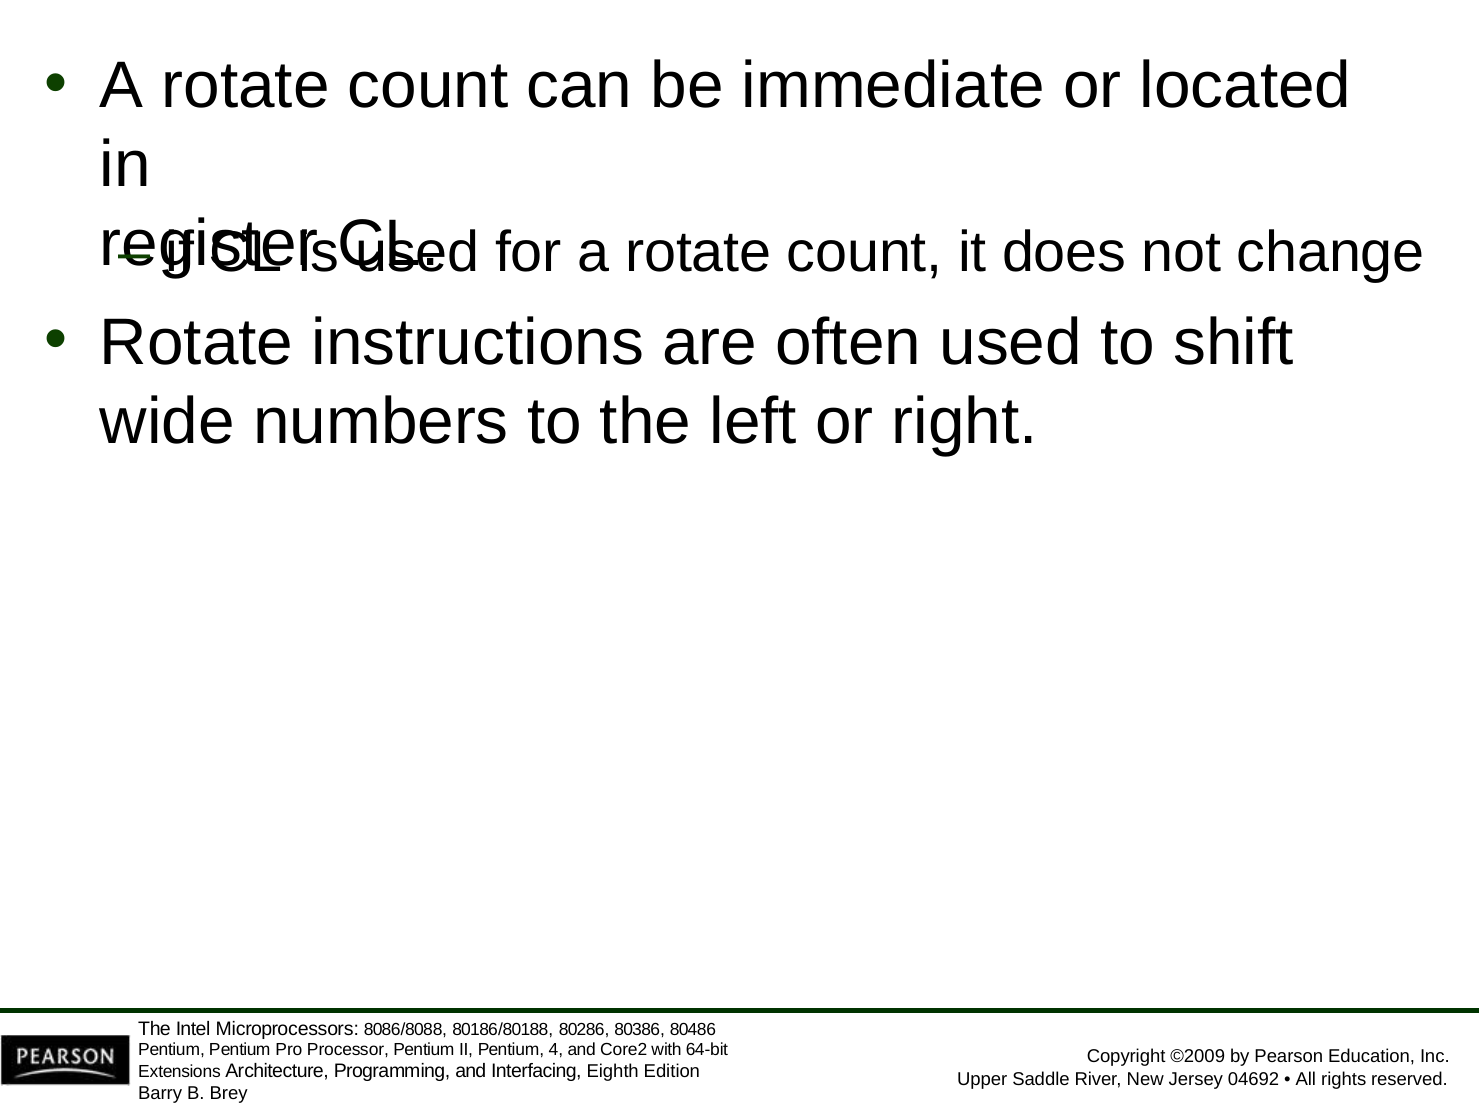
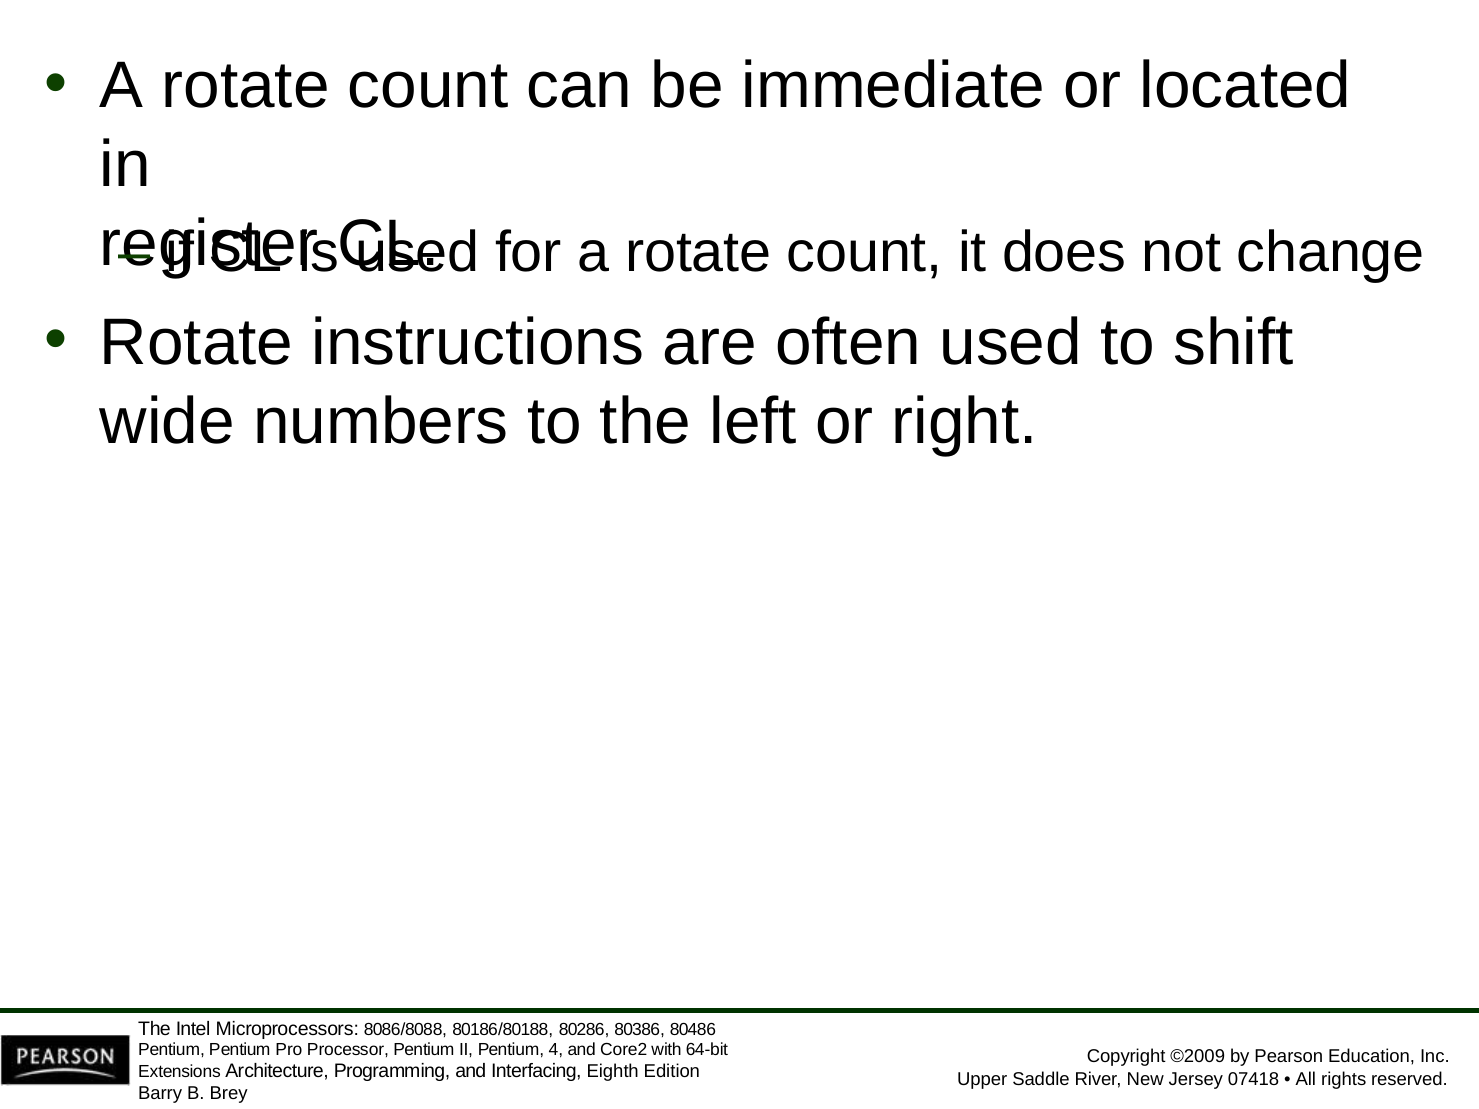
04692: 04692 -> 07418 (1254, 1079)
